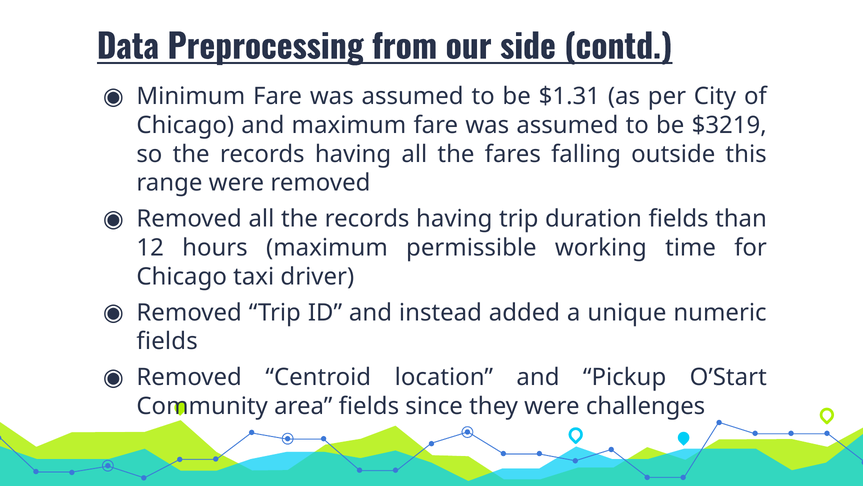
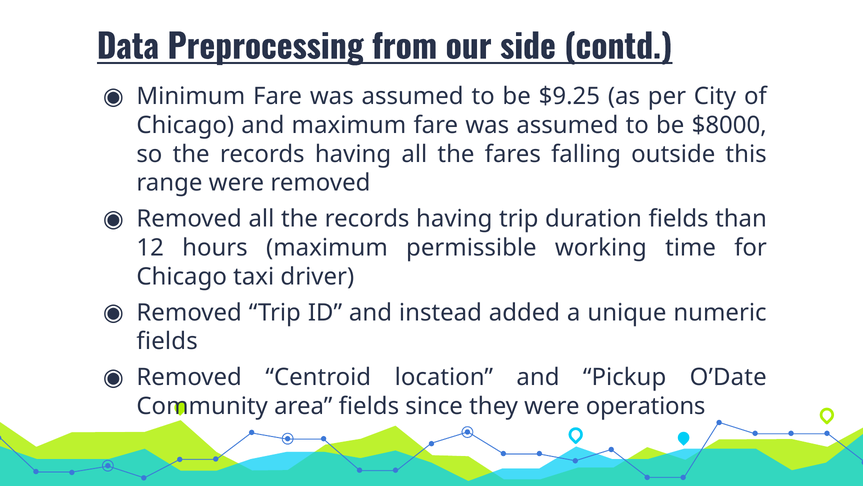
$1.31: $1.31 -> $9.25 (569, 96)
$3219: $3219 -> $8000 (729, 125)
O’Start: O’Start -> O’Date (728, 377)
challenges: challenges -> operations (646, 406)
